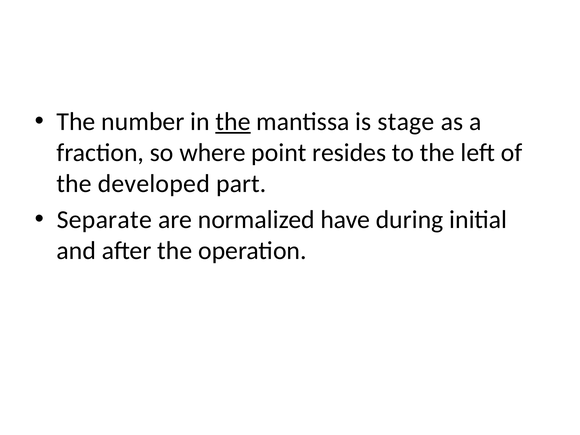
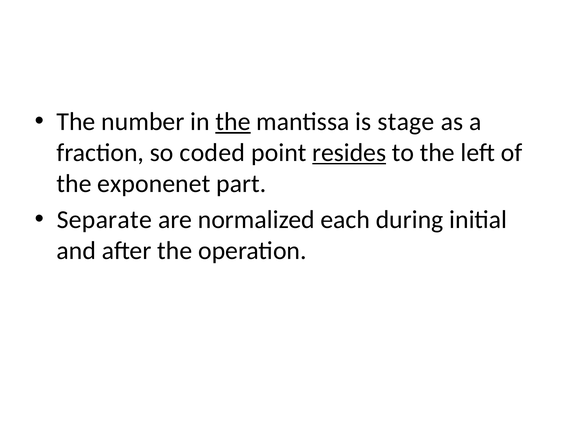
where: where -> coded (212, 153)
resides underline: none -> present (349, 153)
developed: developed -> exponenet (154, 184)
have: have -> each (345, 220)
